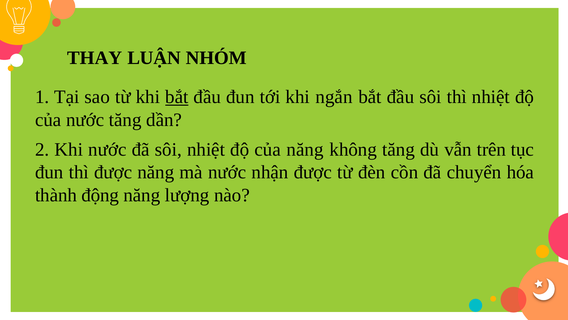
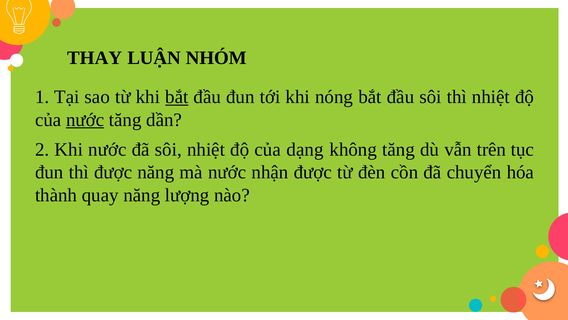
ngắn: ngắn -> nóng (334, 97)
nước underline: none -> present (85, 120)
của năng: năng -> dạng (305, 149)
động: động -> quay (100, 195)
